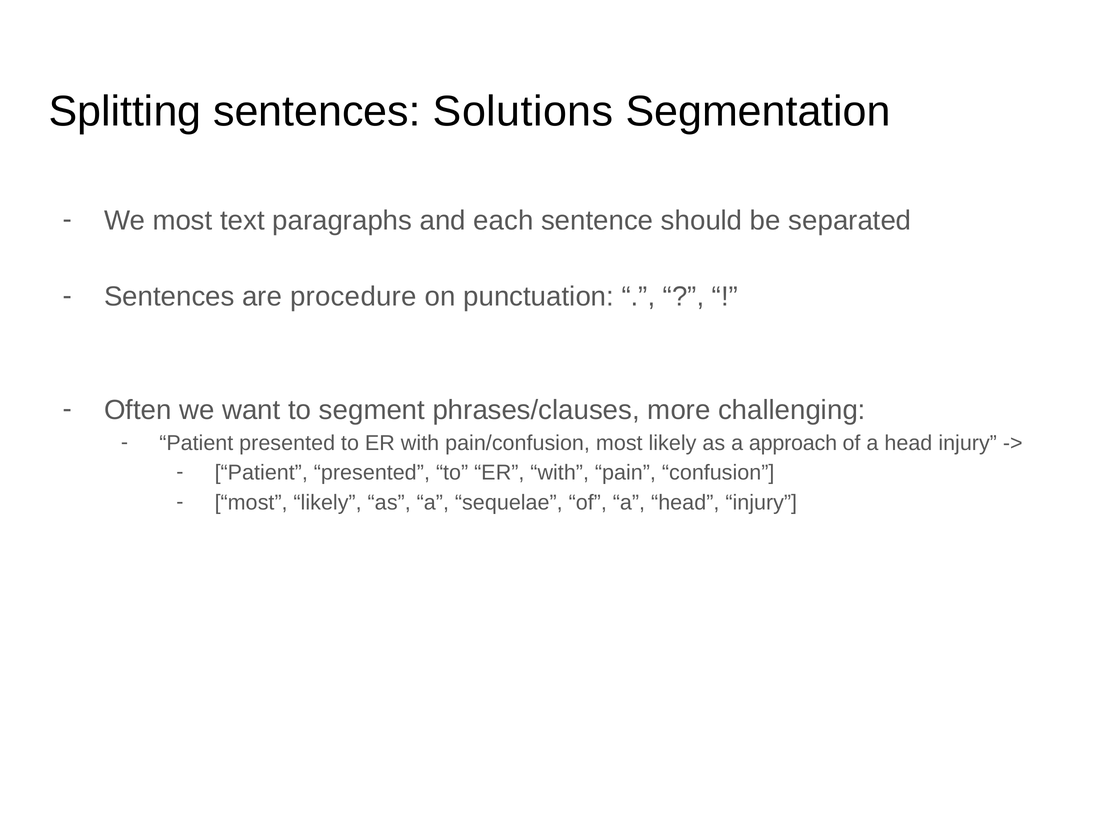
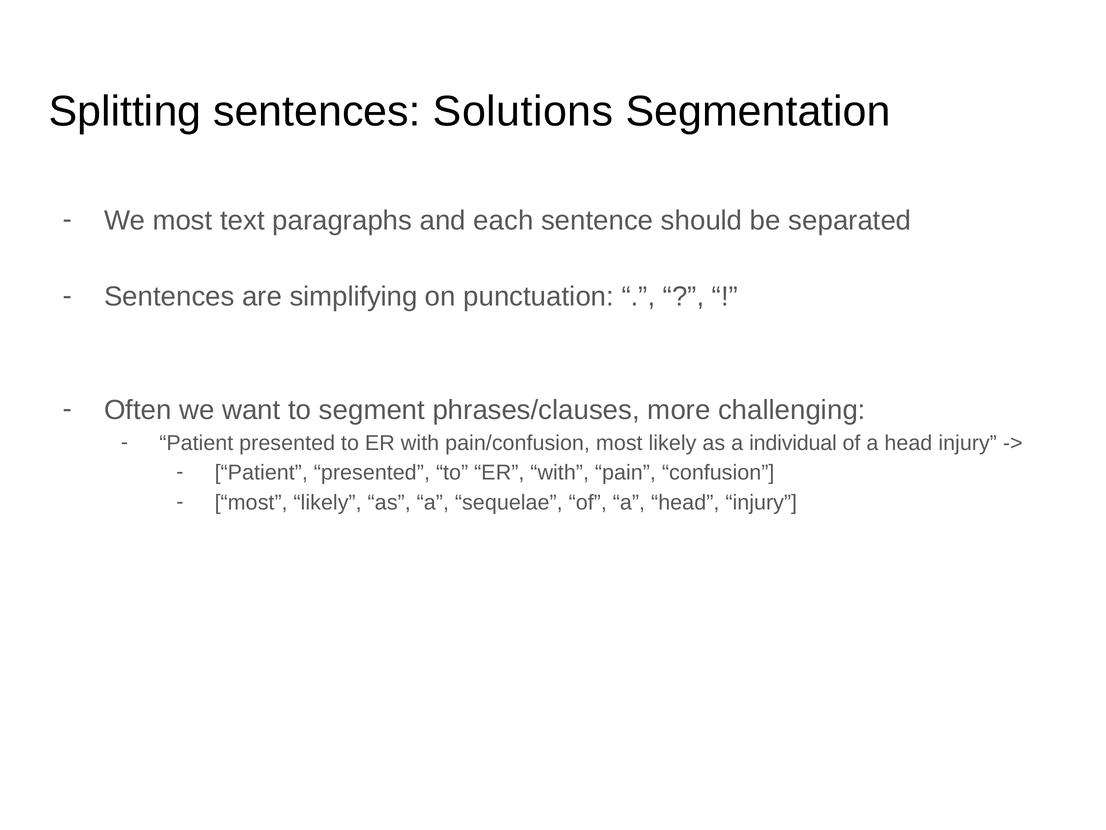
procedure: procedure -> simplifying (354, 297)
approach: approach -> individual (793, 443)
